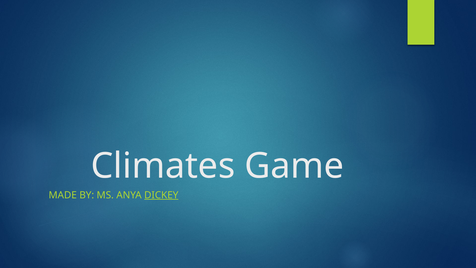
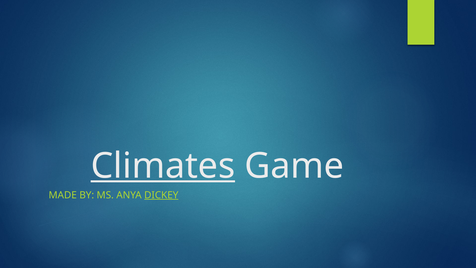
Climates underline: none -> present (163, 166)
